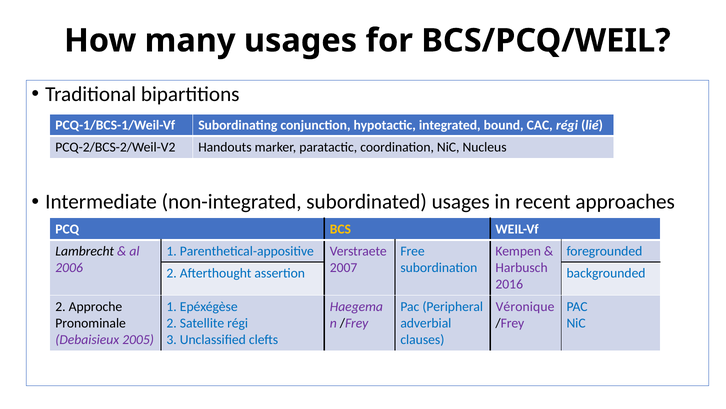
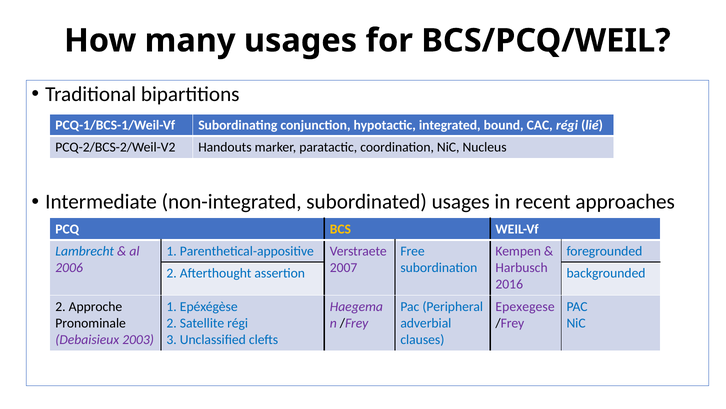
Lambrecht colour: black -> blue (85, 251)
Véronique: Véronique -> Epexegese (525, 306)
2005: 2005 -> 2003 (138, 339)
